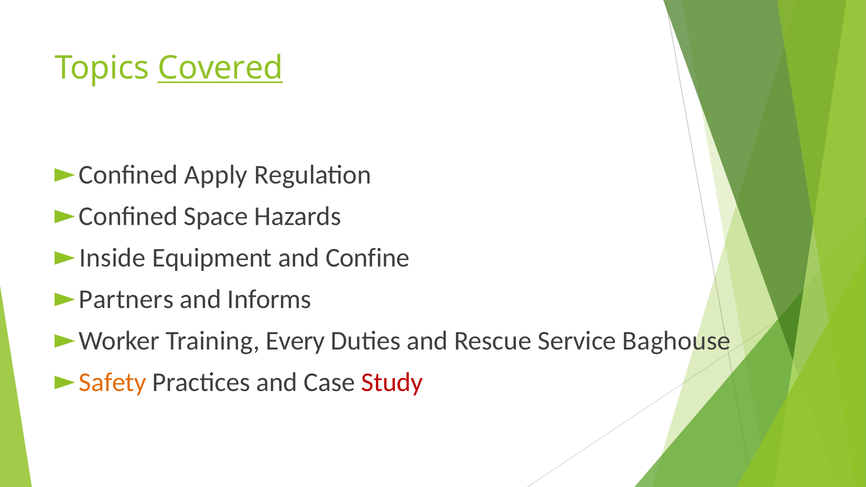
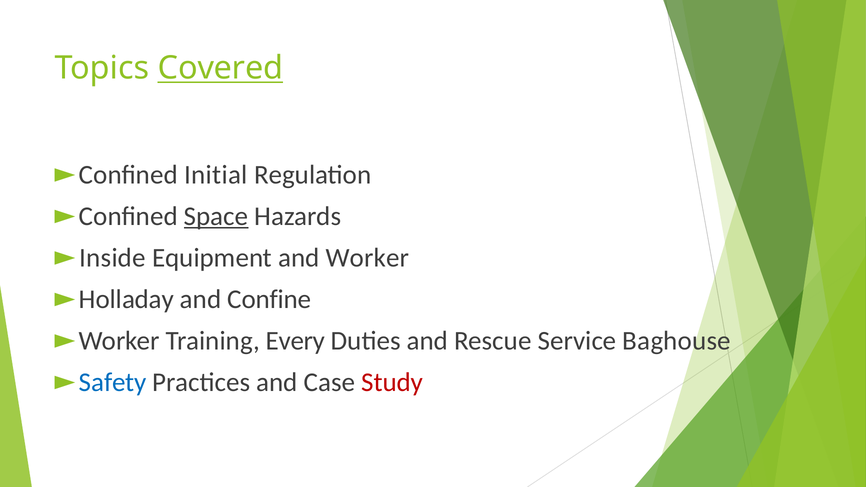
Apply: Apply -> Initial (216, 175)
Space underline: none -> present (216, 216)
and Confine: Confine -> Worker (367, 258)
Partners: Partners -> Holladay (126, 299)
Informs: Informs -> Confine (269, 299)
Safety colour: orange -> blue (113, 382)
